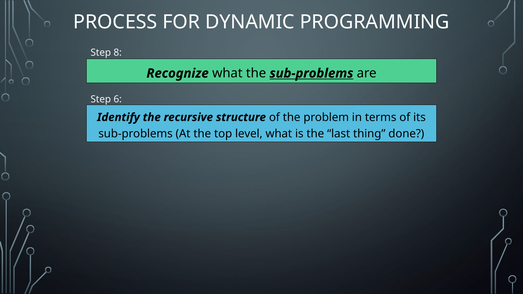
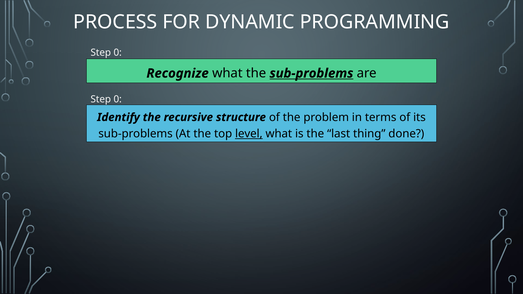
8: 8 -> 0 (118, 53)
6: 6 -> 0 (118, 99)
level underline: none -> present (249, 134)
